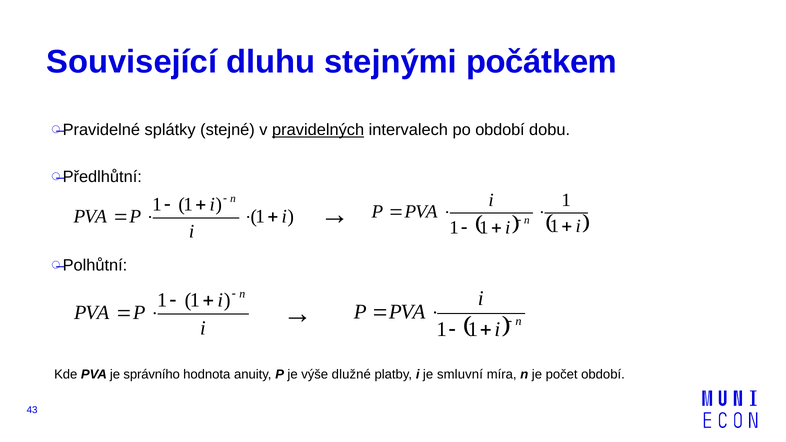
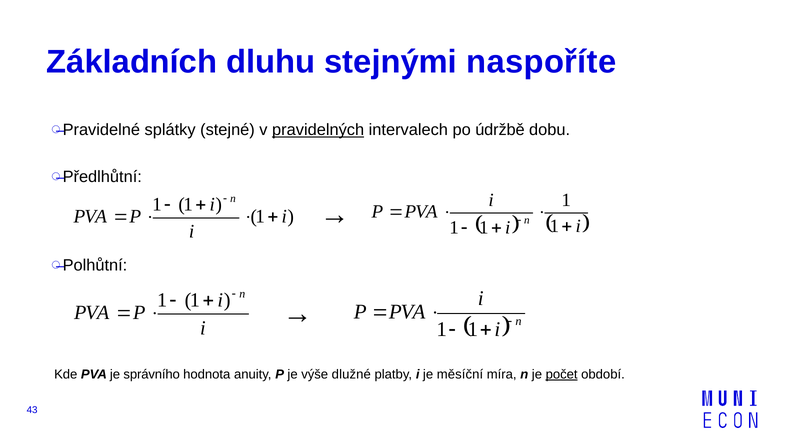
Související: Související -> Základních (132, 62)
počátkem: počátkem -> naspoříte (541, 62)
po období: období -> údržbě (500, 130)
smluvní: smluvní -> měsíční (460, 374)
počet underline: none -> present (562, 374)
